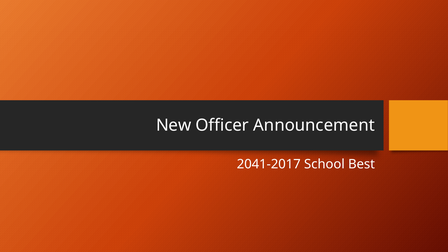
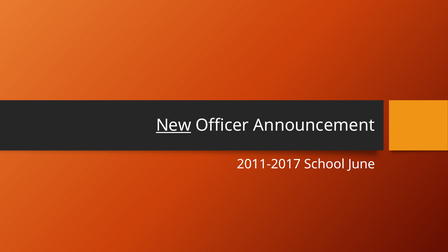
New underline: none -> present (174, 125)
2041-2017: 2041-2017 -> 2011-2017 (269, 164)
Best: Best -> June (362, 164)
